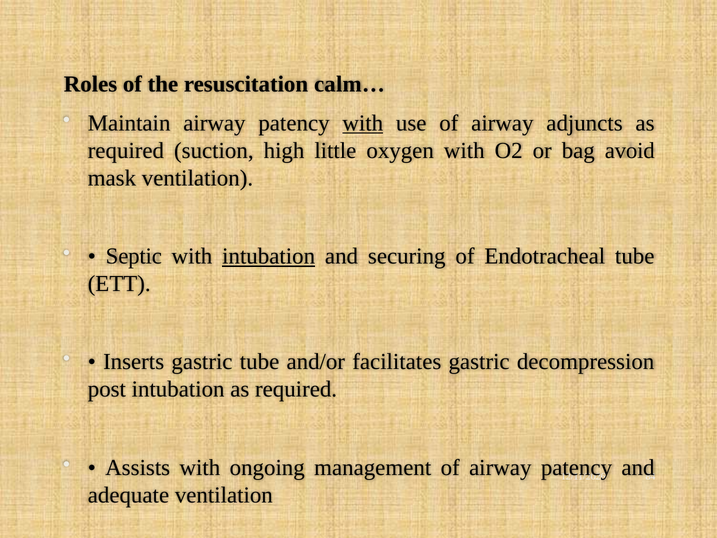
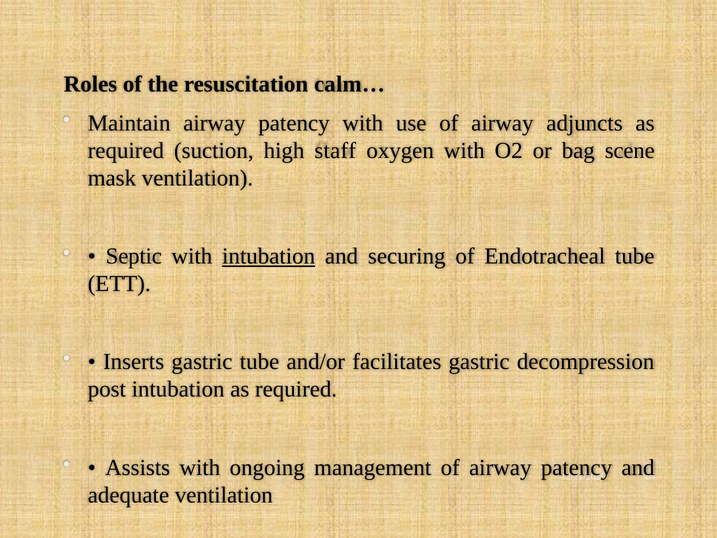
with underline: present -> none (363, 123)
little: little -> staff (335, 151)
avoid: avoid -> scene (630, 151)
